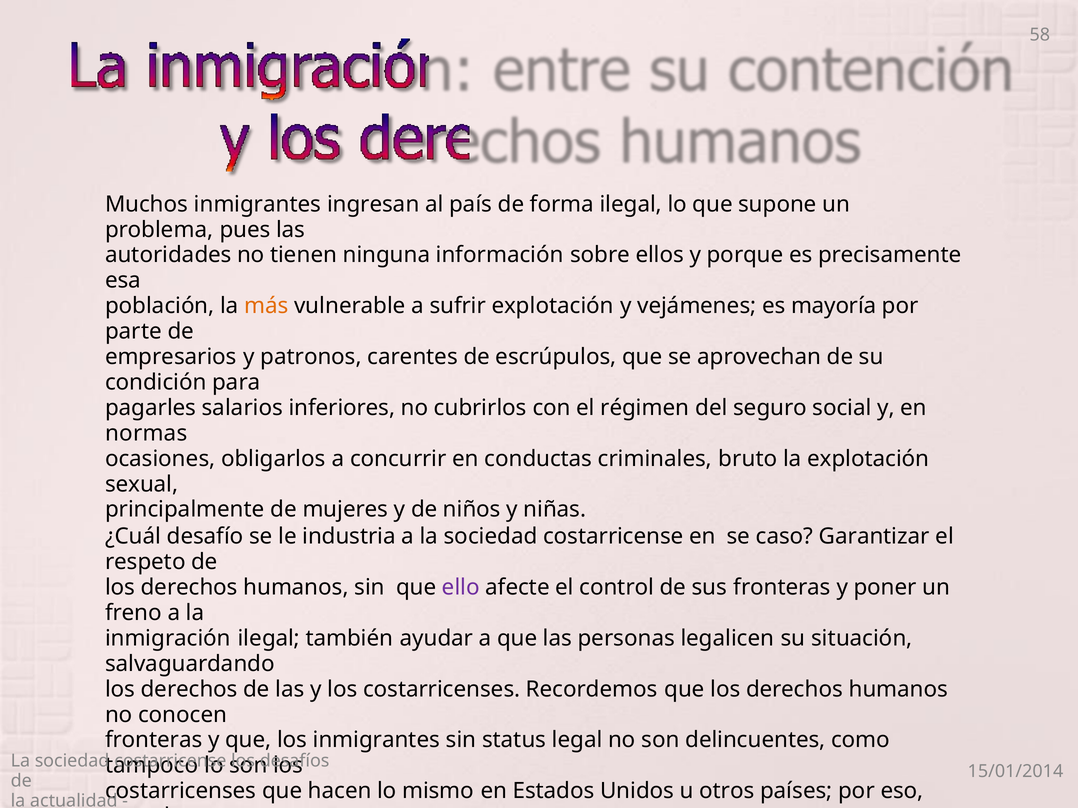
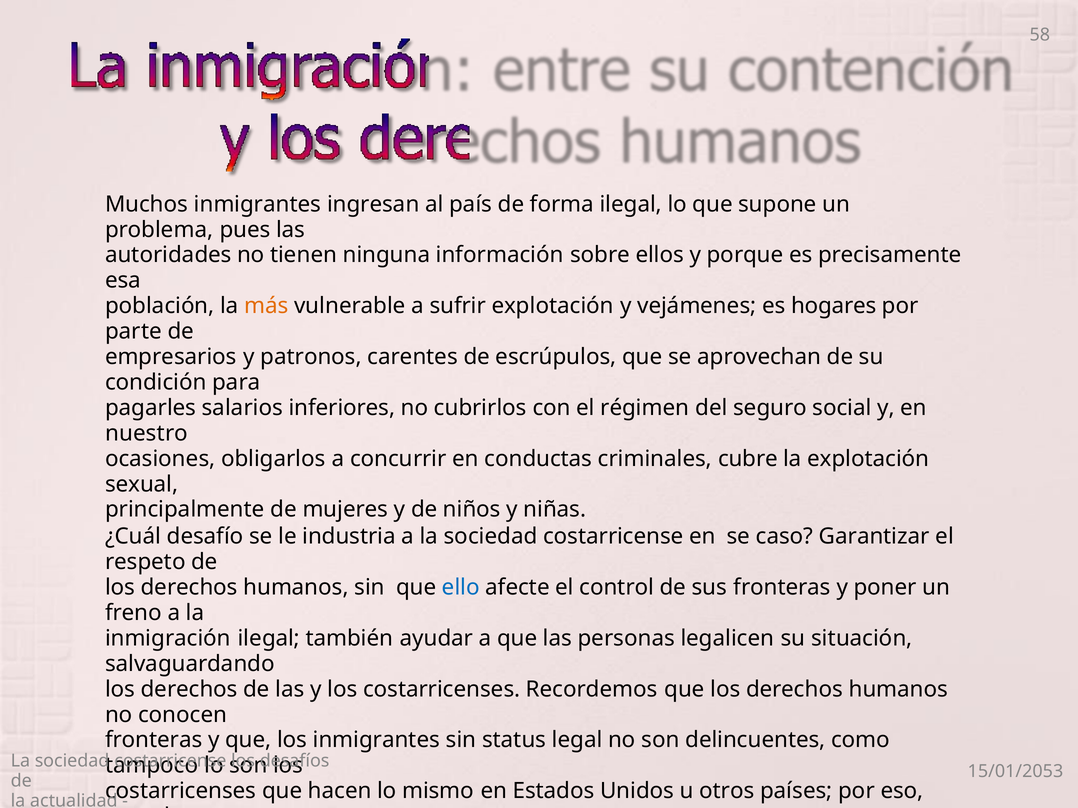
es mayoría: mayoría -> hogares (834, 306)
normas: normas -> nuestro (147, 433)
bruto: bruto -> cubre (748, 459)
ello colour: purple -> blue (461, 588)
15/01/2014: 15/01/2014 -> 15/01/2053 (1015, 772)
